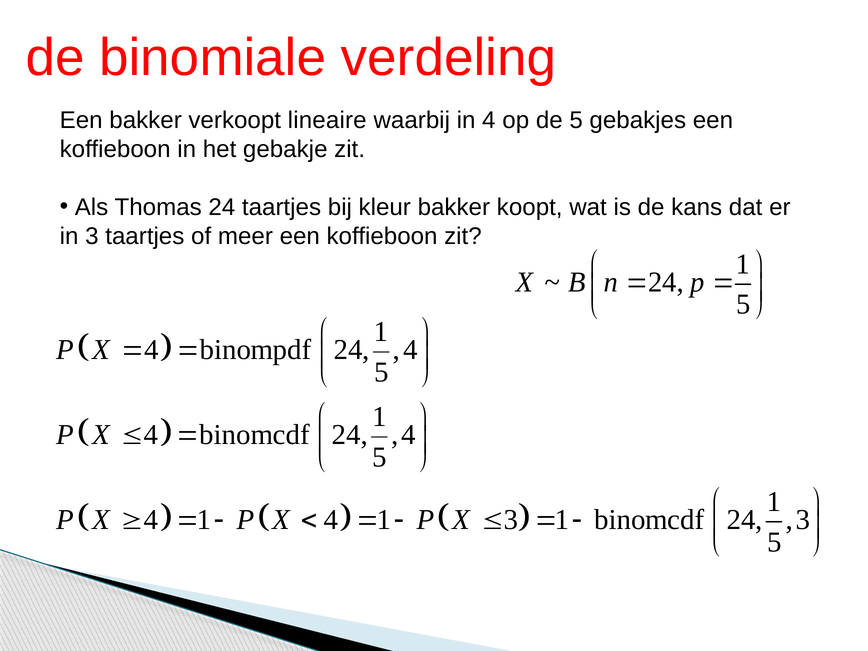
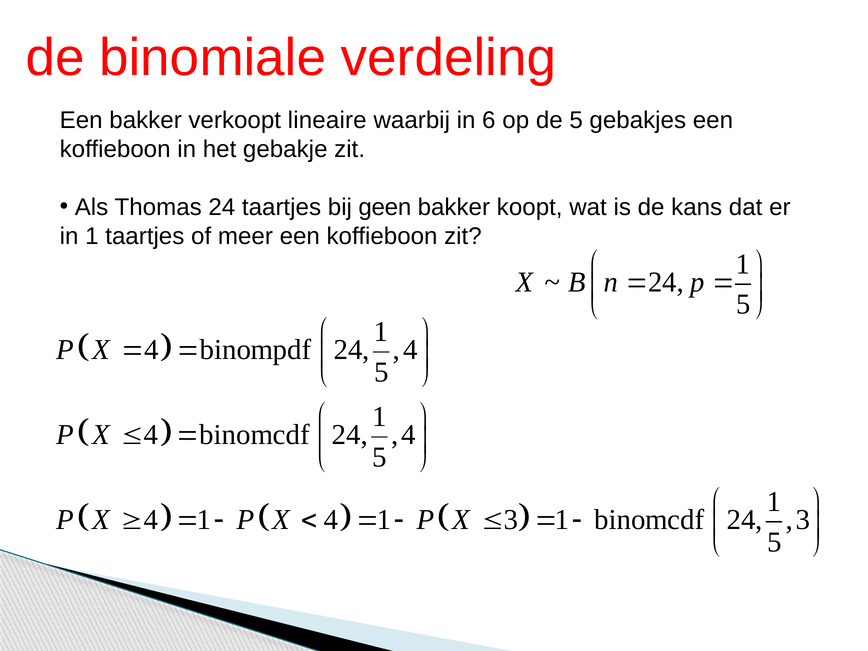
in 4: 4 -> 6 (489, 120)
kleur: kleur -> geen (385, 207)
in 3: 3 -> 1 (92, 236)
